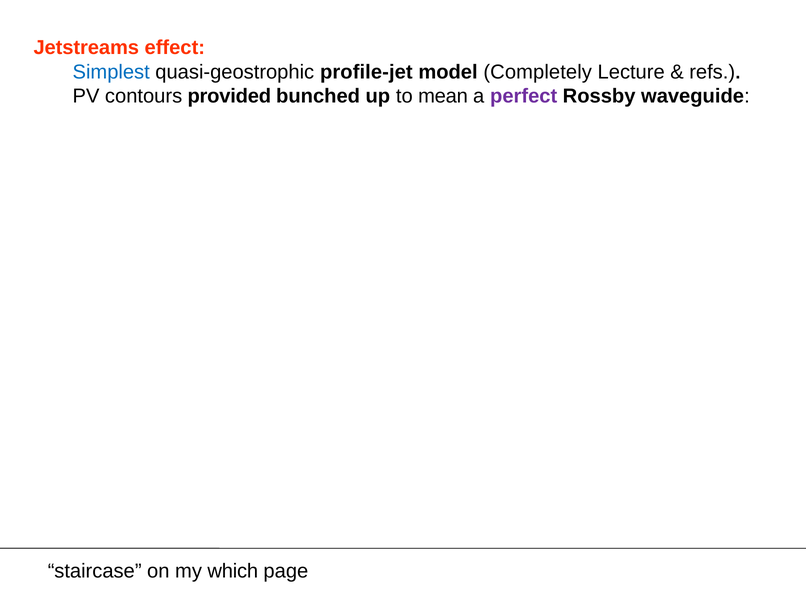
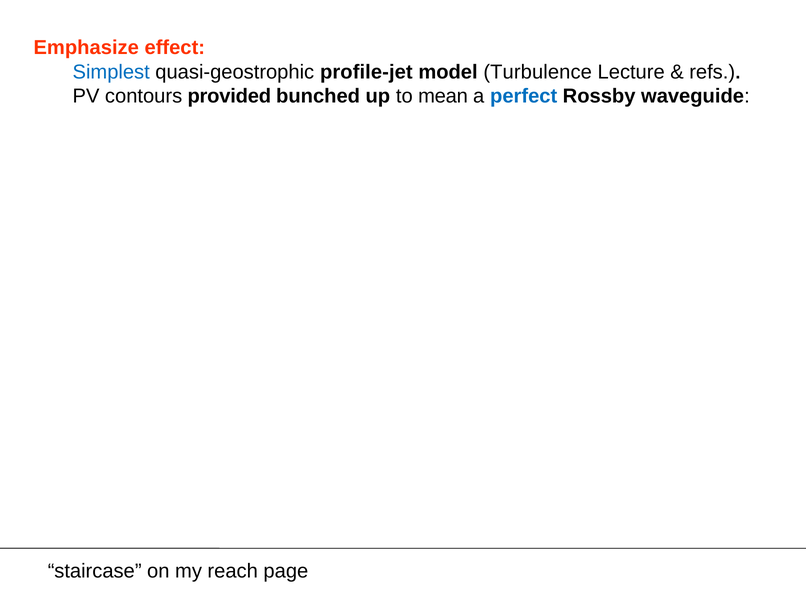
Jetstreams: Jetstreams -> Emphasize (86, 48)
Completely: Completely -> Turbulence (538, 72)
perfect colour: purple -> blue (524, 96)
which: which -> reach (233, 571)
